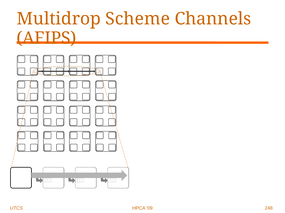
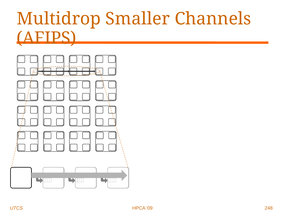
Scheme: Scheme -> Smaller (138, 19)
